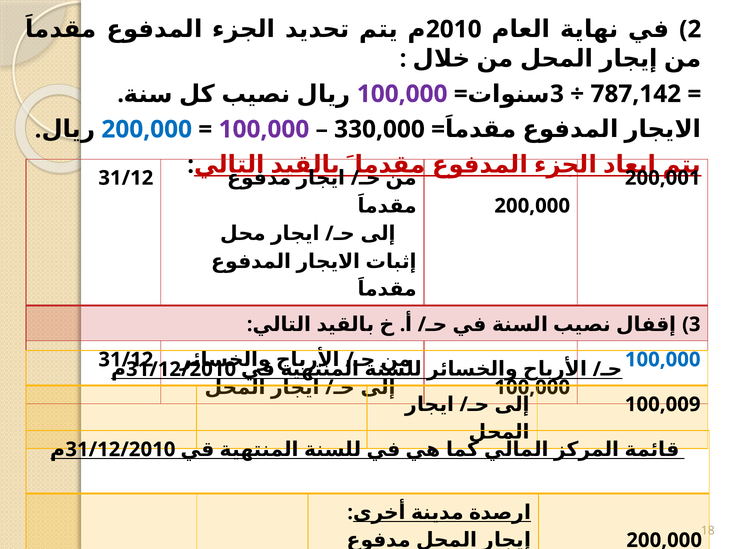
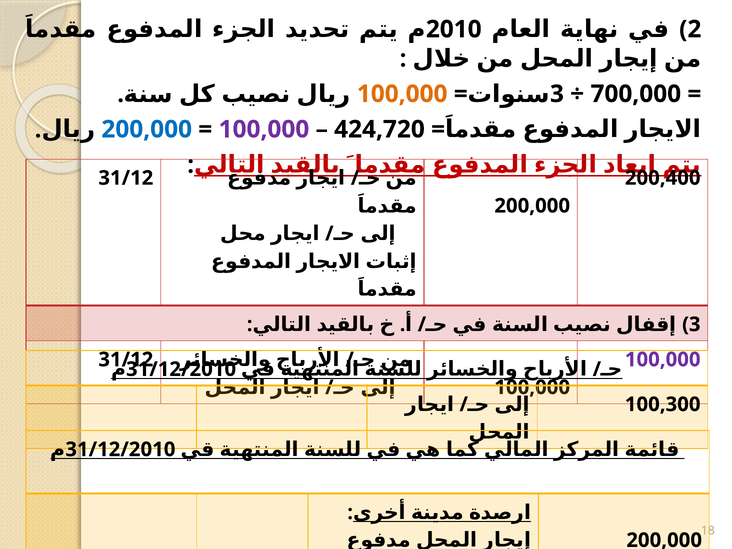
100,000 colour: purple -> orange (402, 94)
787,142: 787,142 -> 700,000 (636, 94)
330,000: 330,000 -> 424,720 (379, 129)
200,001: 200,001 -> 200,400 (663, 178)
100,000 colour: blue -> purple (663, 360)
100,009: 100,009 -> 100,300 (663, 404)
